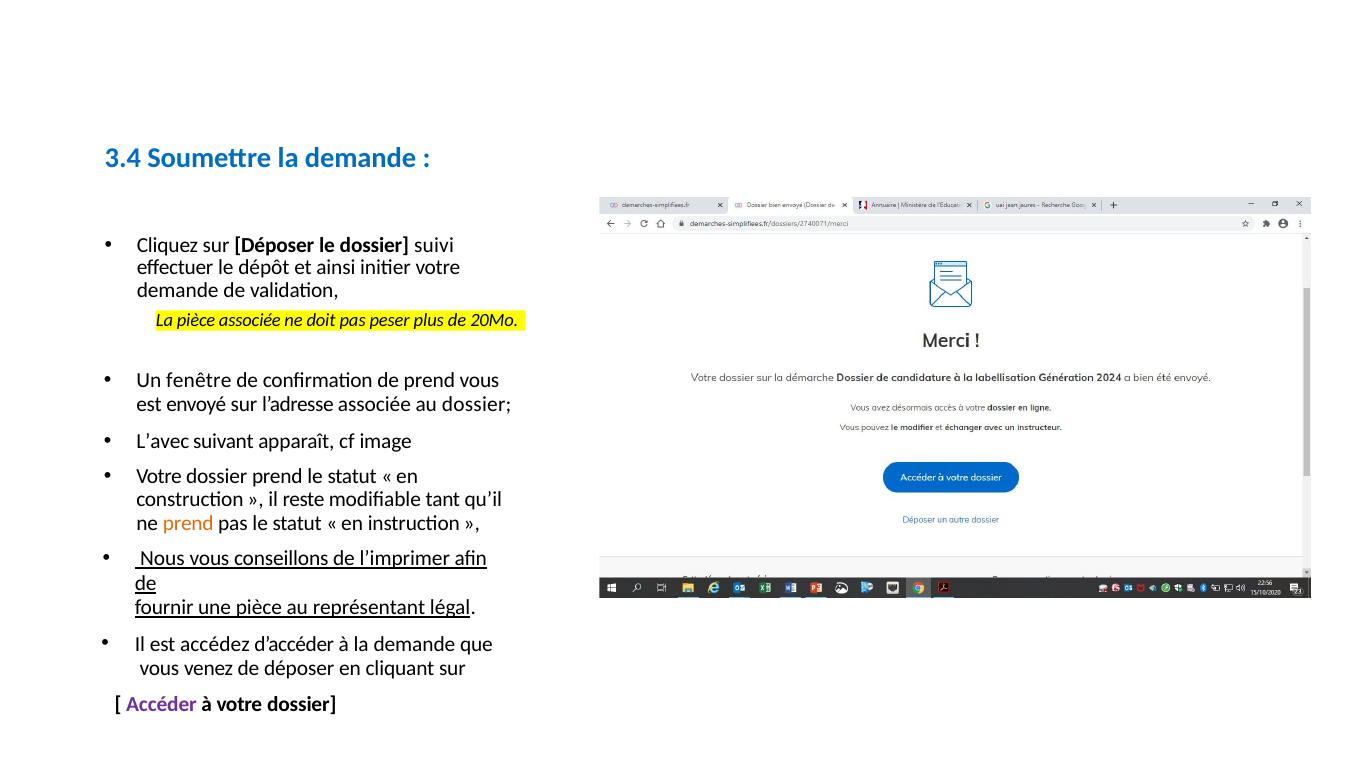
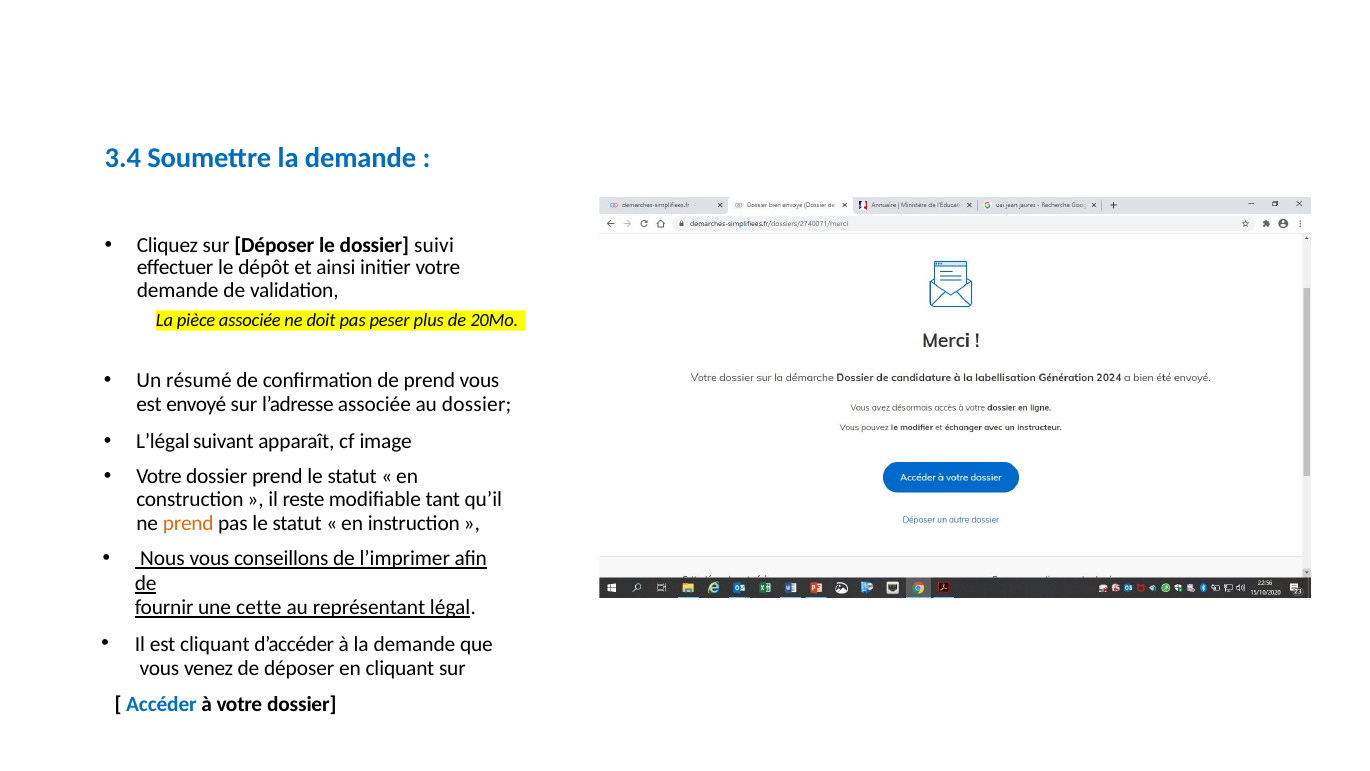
fenêtre: fenêtre -> résumé (199, 380)
L’avec: L’avec -> L’légal (163, 441)
une pièce: pièce -> cette (259, 607)
est accédez: accédez -> cliquant (215, 644)
Accéder colour: purple -> blue (161, 704)
